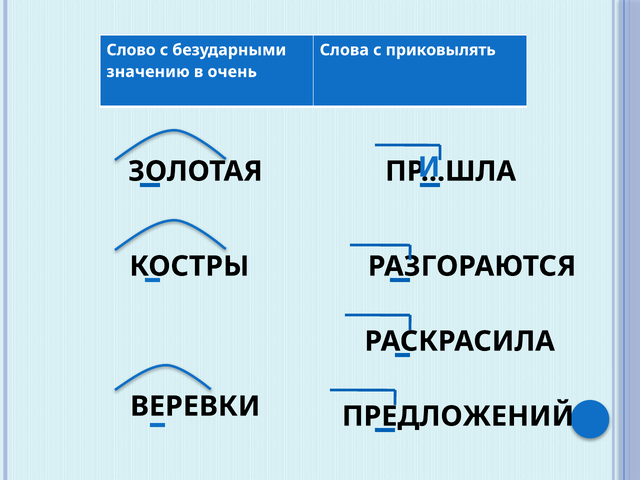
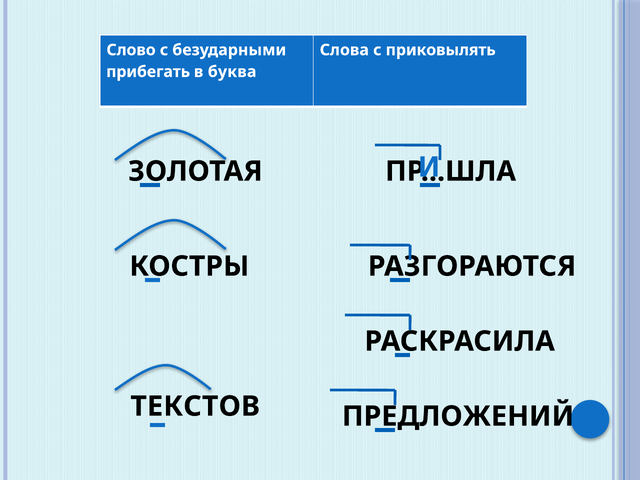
значению: значению -> прибегать (148, 72)
очень: очень -> буква (232, 72)
ВЕРЕВКИ: ВЕРЕВКИ -> ТЕКСТОВ (195, 406)
